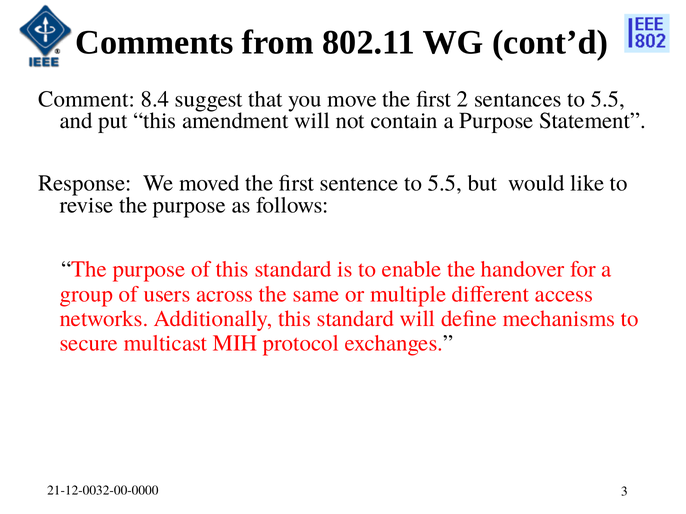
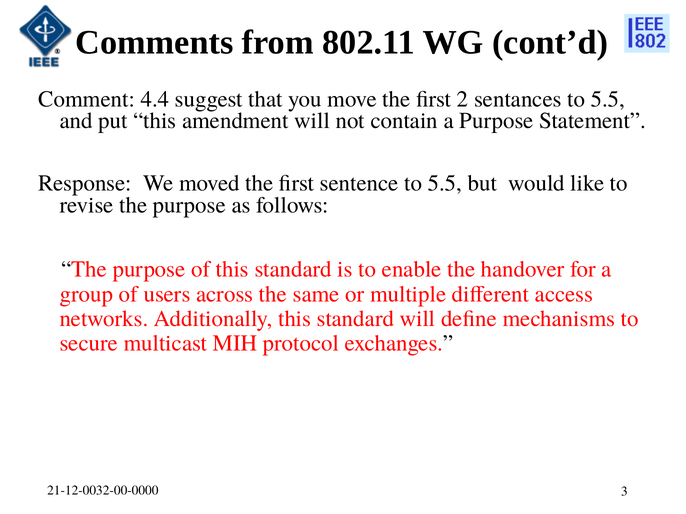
8.4: 8.4 -> 4.4 (155, 99)
